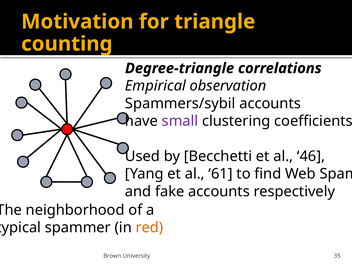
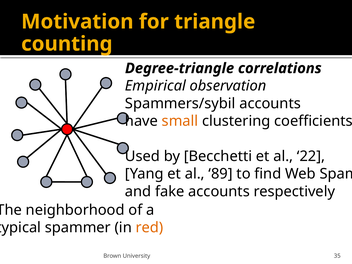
small colour: purple -> orange (180, 121)
46: 46 -> 22 (311, 156)
61: 61 -> 89 (221, 174)
